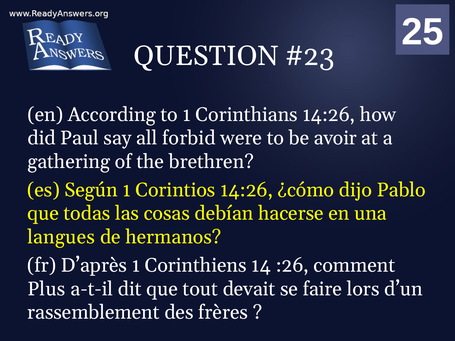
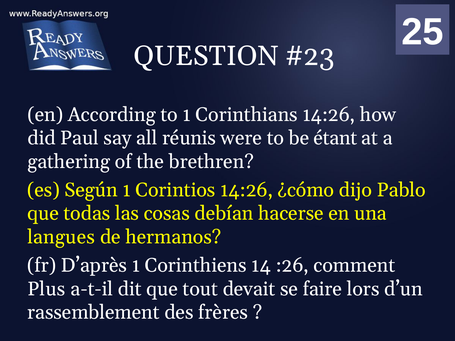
forbid: forbid -> réunis (189, 138)
avoir: avoir -> étant (335, 138)
